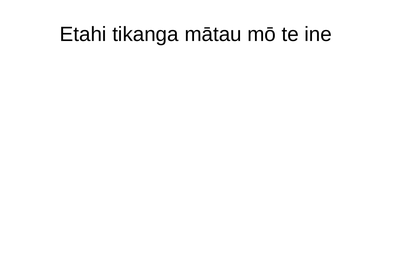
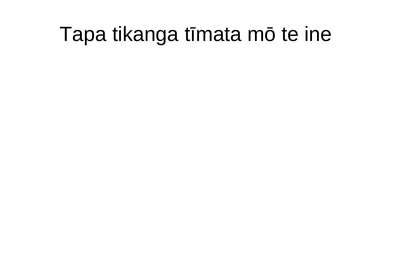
Etahi: Etahi -> Tapa (83, 34)
mātau: mātau -> tīmata (213, 34)
